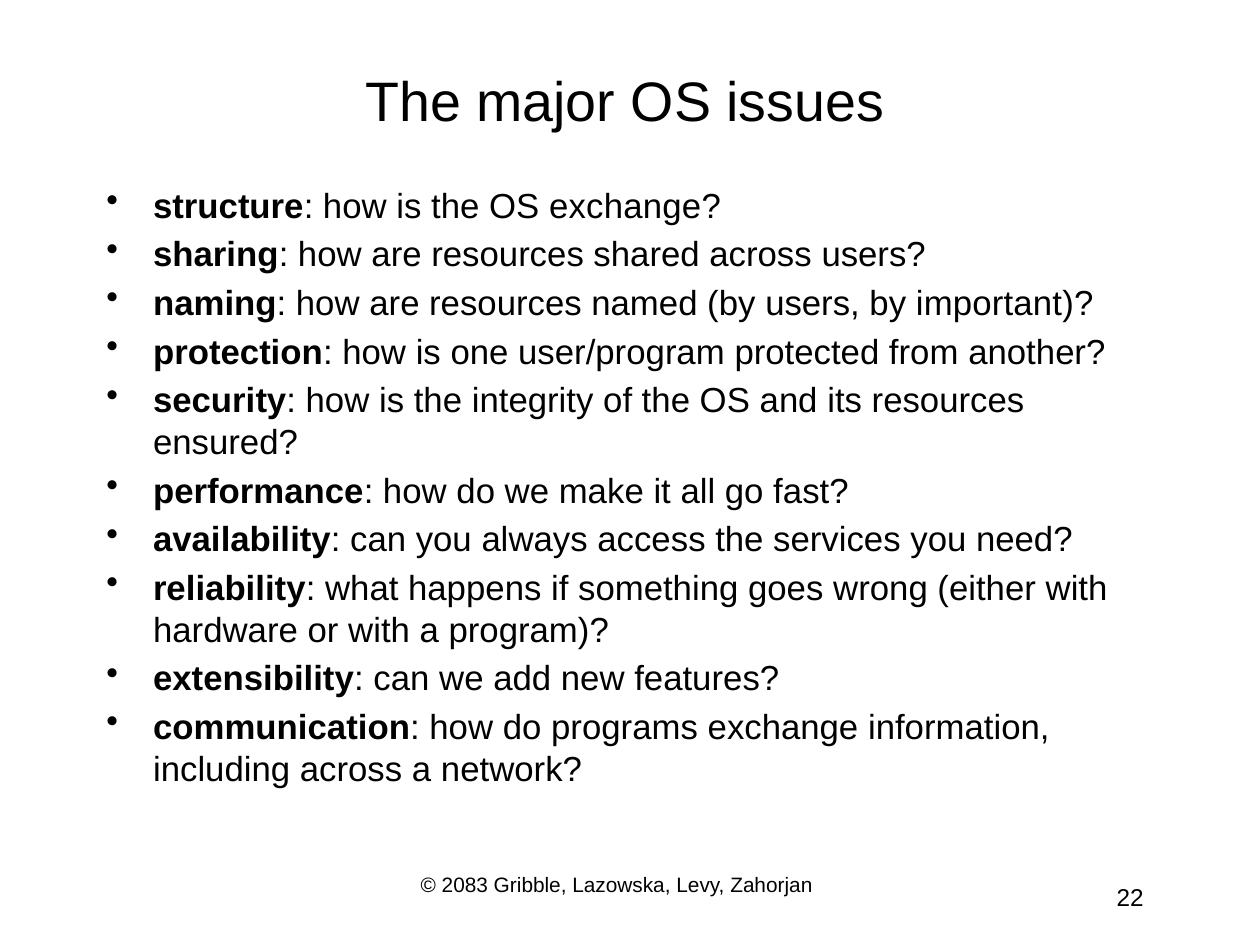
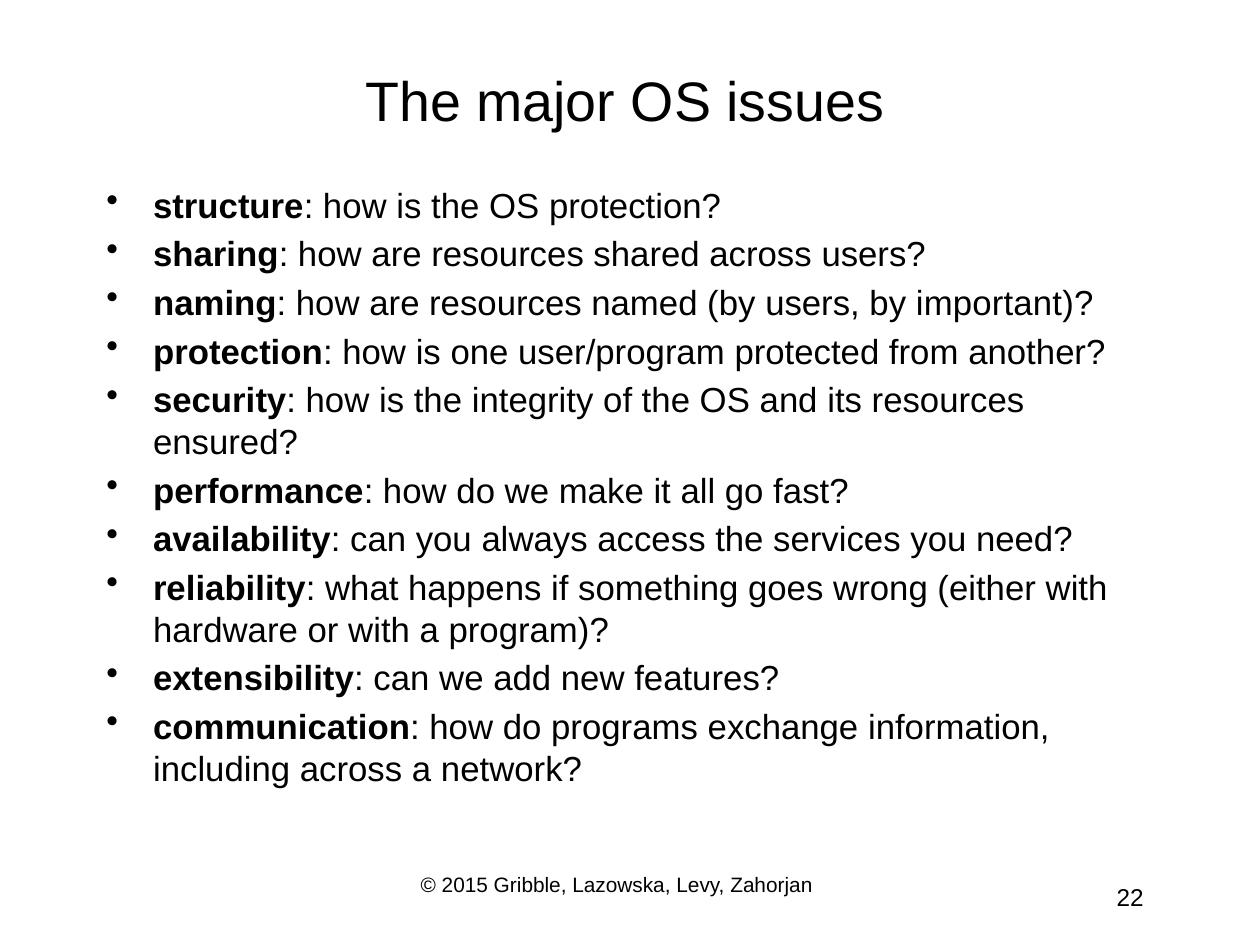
OS exchange: exchange -> protection (635, 207)
2083: 2083 -> 2015 (465, 885)
